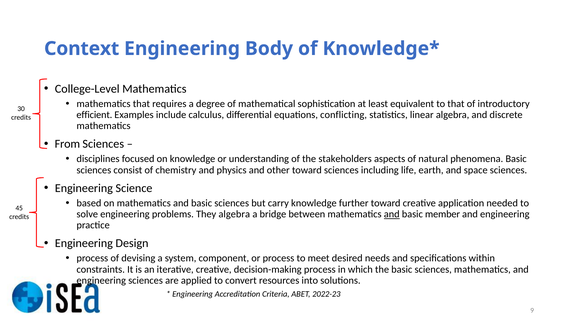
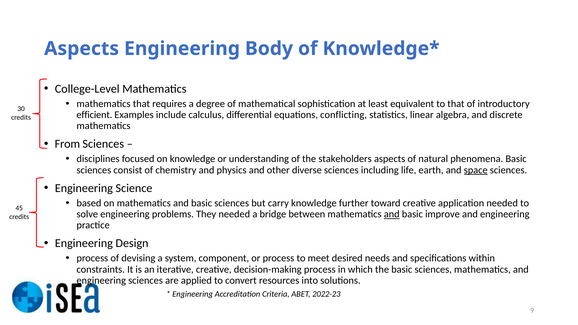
Context: Context -> Aspects (82, 49)
other toward: toward -> diverse (307, 170)
space underline: none -> present (476, 170)
They algebra: algebra -> needed (234, 214)
member: member -> improve (442, 214)
